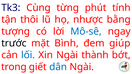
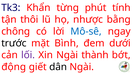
Cùng: Cùng -> Khẩn (38, 8)
tượng: tượng -> chông (16, 31)
giúp: giúp -> dưới (120, 43)
lối colour: blue -> purple (28, 55)
trong: trong -> động (14, 67)
dân colour: blue -> black (58, 67)
